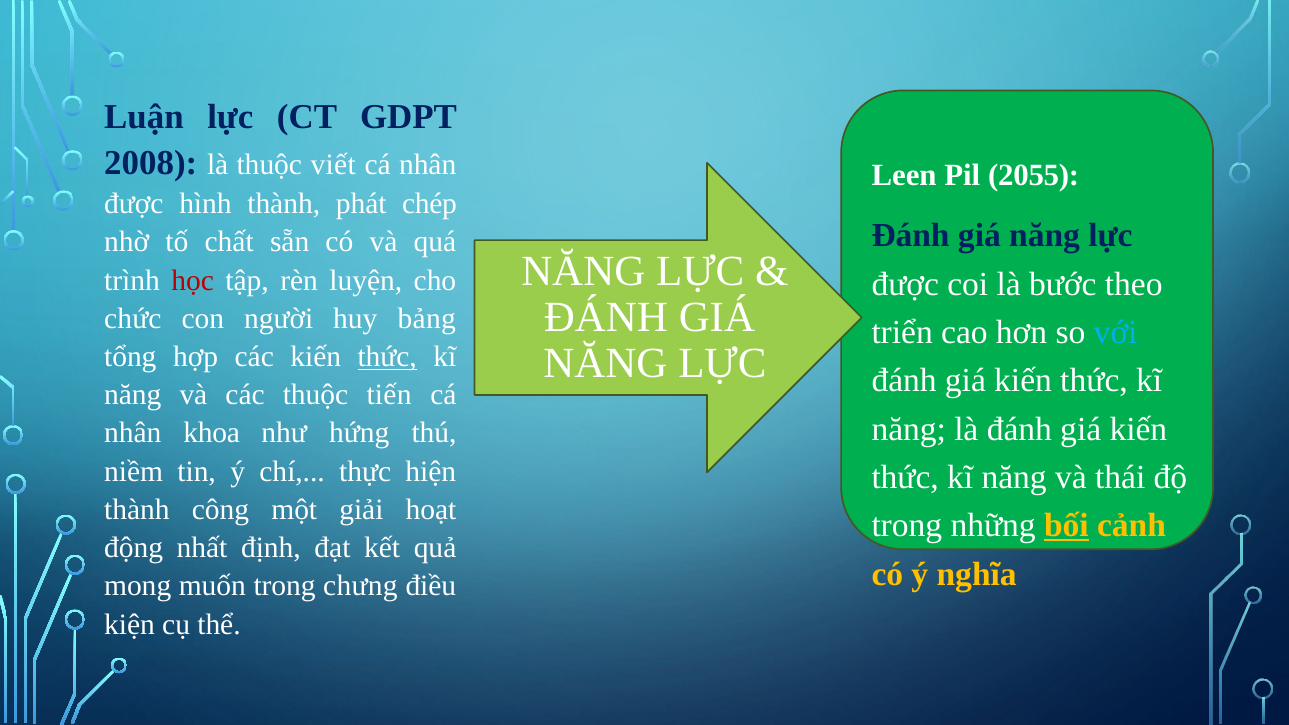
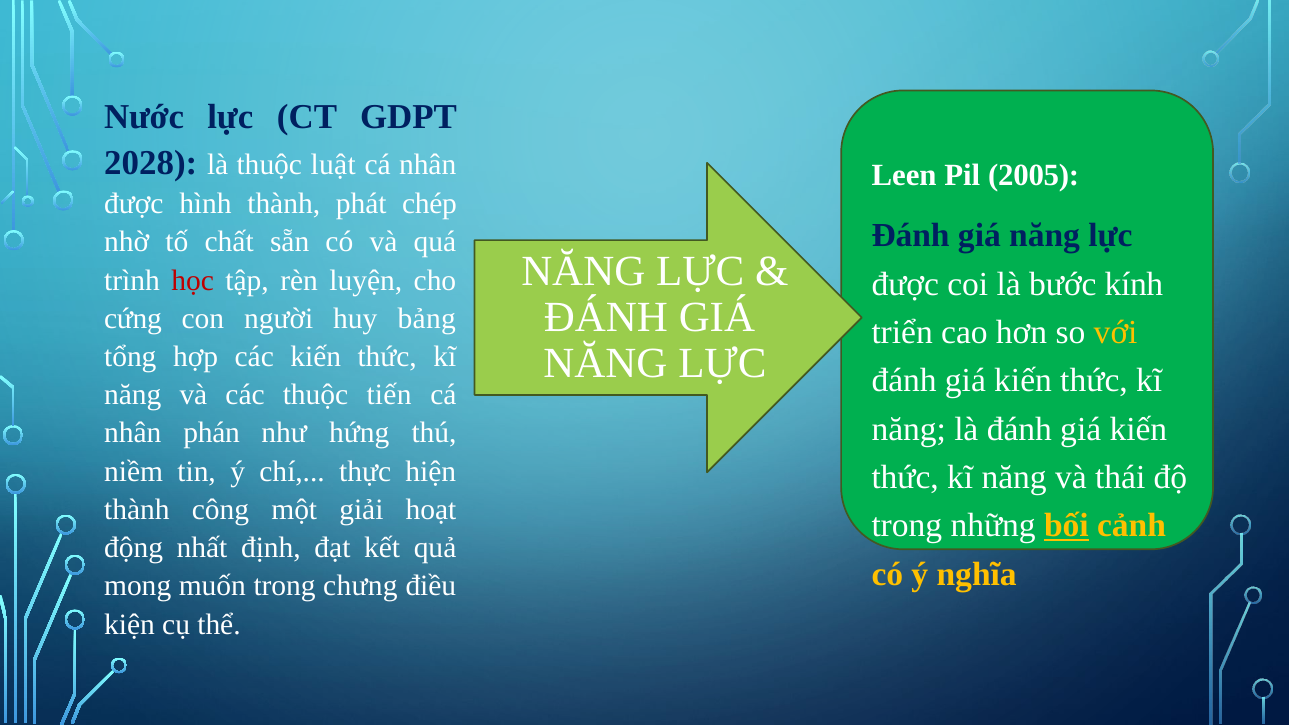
Luận: Luận -> Nước (144, 117)
2008: 2008 -> 2028 (151, 163)
viết: viết -> luật (333, 164)
2055: 2055 -> 2005 (1034, 176)
theo: theo -> kính (1134, 284)
chức: chức -> cứng (133, 319)
với colour: light blue -> yellow (1116, 332)
thức underline: present -> none (387, 357)
khoa: khoa -> phán (212, 433)
